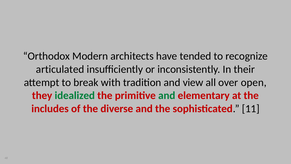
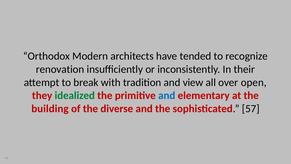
articulated: articulated -> renovation (60, 69)
and colour: green -> blue (167, 95)
includes: includes -> building (50, 108)
11: 11 -> 57 (251, 108)
